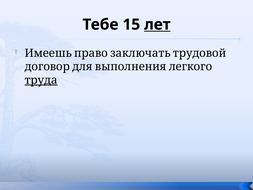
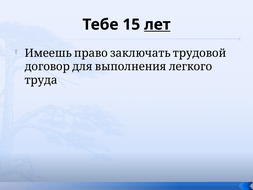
труда underline: present -> none (41, 80)
